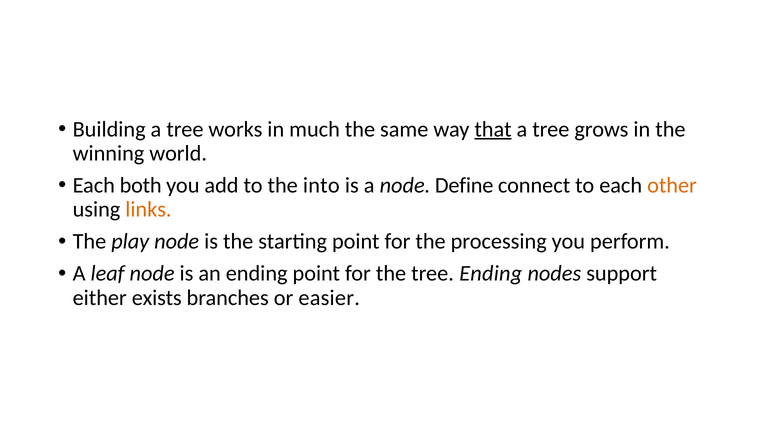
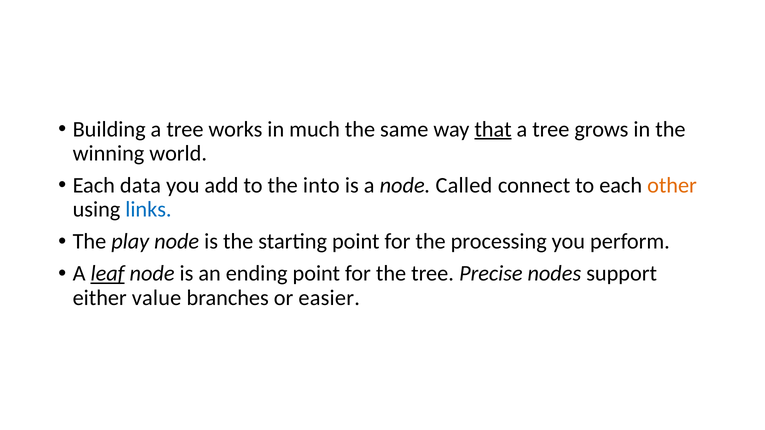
both: both -> data (140, 186)
Define: Define -> Called (464, 186)
links colour: orange -> blue (148, 210)
leaf underline: none -> present (108, 274)
tree Ending: Ending -> Precise (491, 274)
exists: exists -> value (157, 298)
